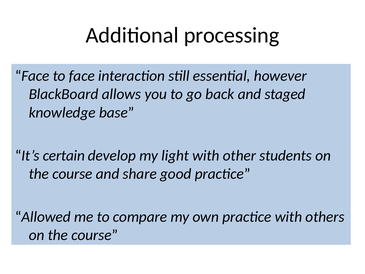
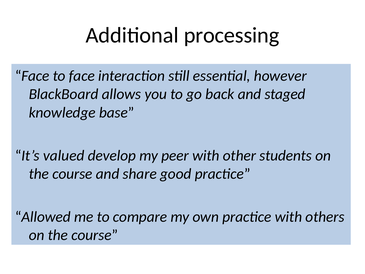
certain: certain -> valued (64, 155)
light: light -> peer (175, 155)
